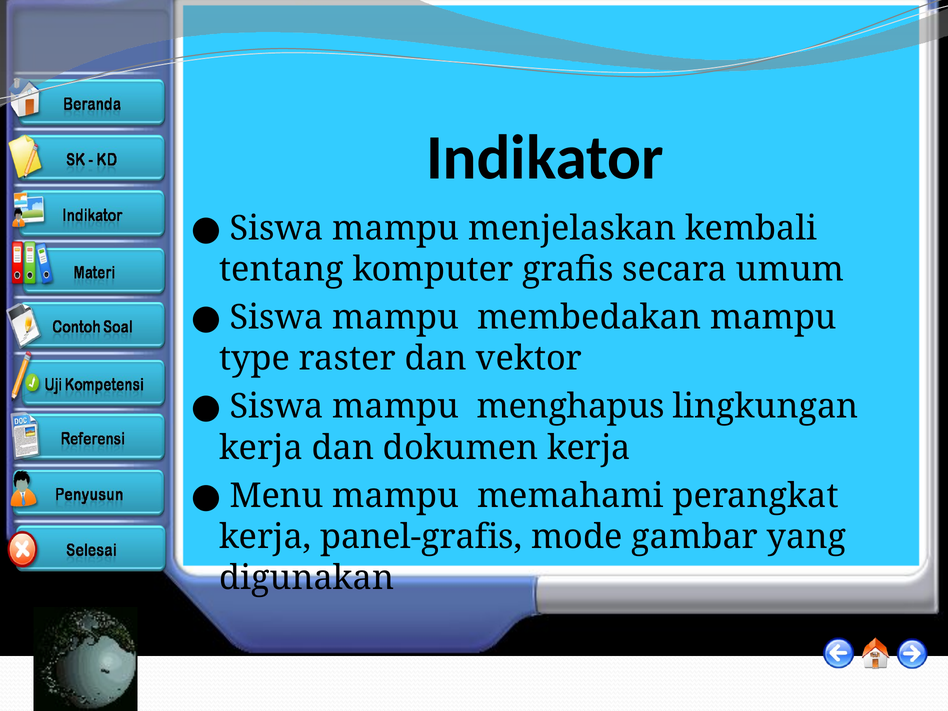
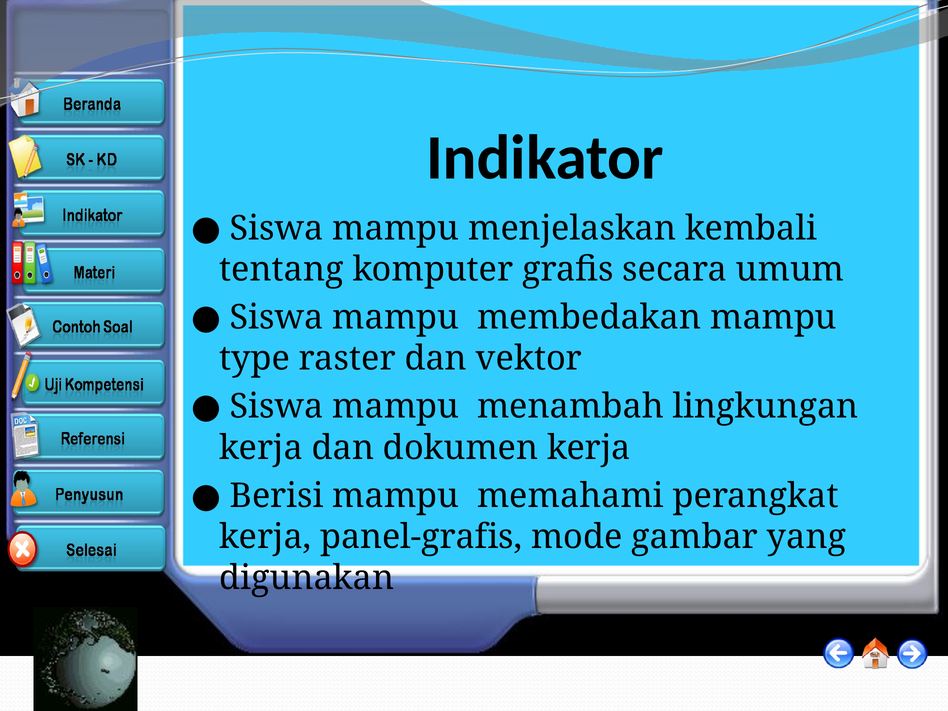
menghapus: menghapus -> menambah (570, 407)
Menu: Menu -> Berisi (277, 496)
